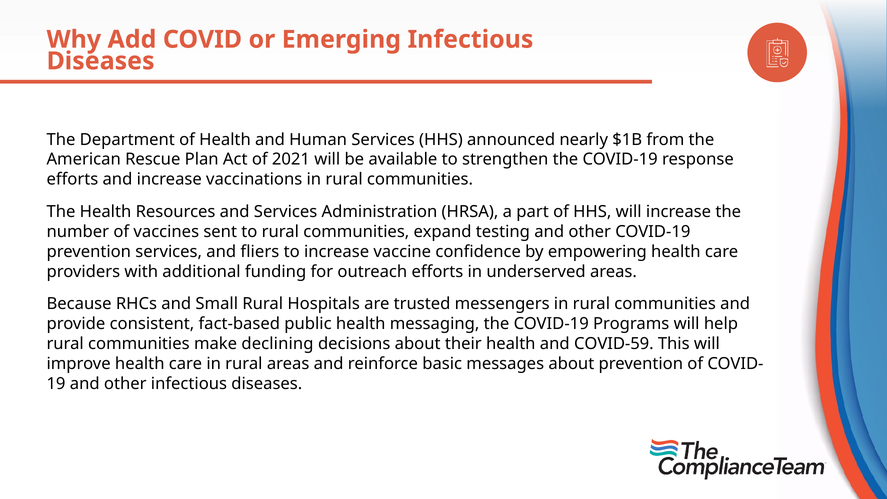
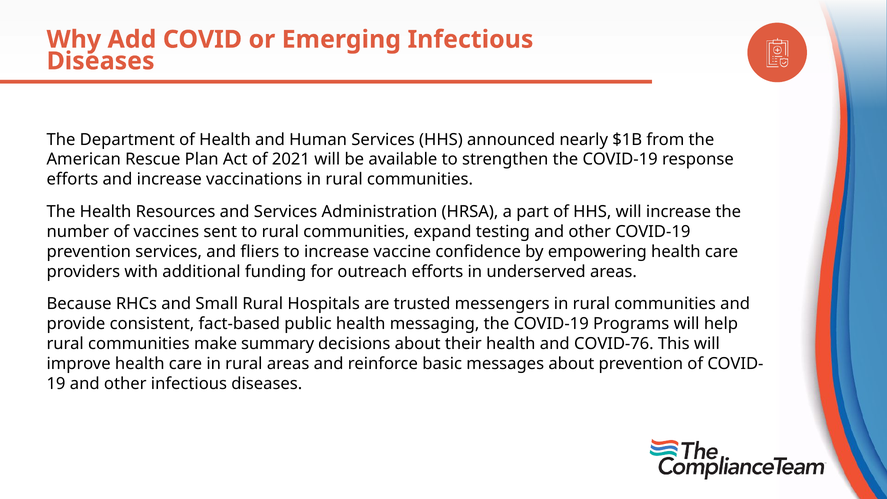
declining: declining -> summary (278, 344)
COVID-59: COVID-59 -> COVID-76 (614, 344)
